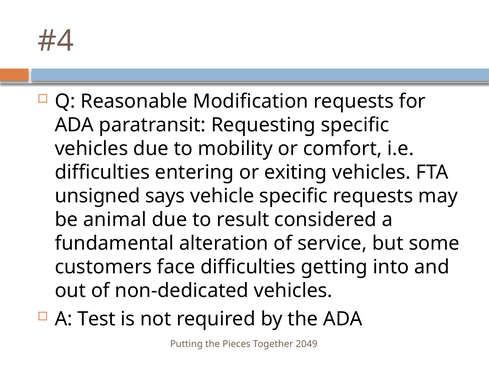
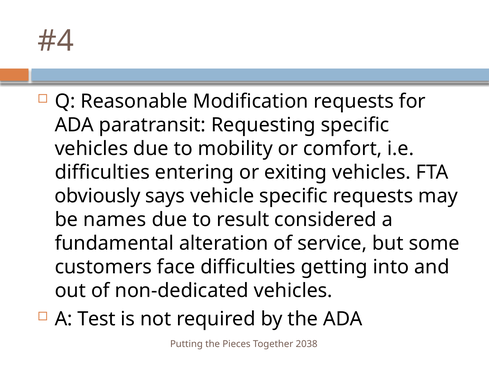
unsigned: unsigned -> obviously (97, 196)
animal: animal -> names (115, 219)
2049: 2049 -> 2038 (307, 344)
